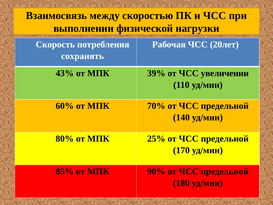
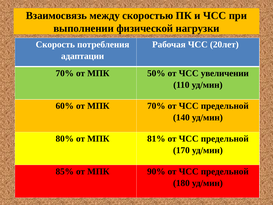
сохранять: сохранять -> адаптации (83, 56)
43%: 43% -> 70% (65, 73)
39%: 39% -> 50% (156, 73)
25%: 25% -> 81% (156, 139)
